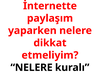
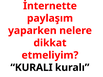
NELERE: NELERE -> KURALI (32, 68)
